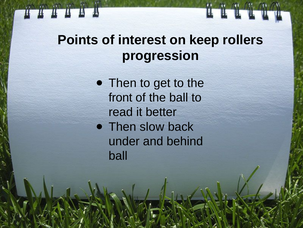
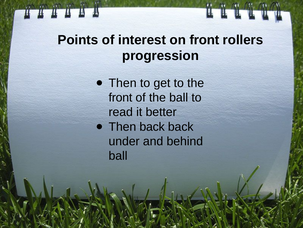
on keep: keep -> front (204, 40)
Then slow: slow -> back (152, 126)
